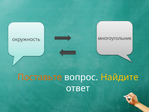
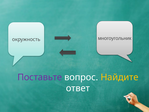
Поставьте colour: orange -> purple (40, 77)
